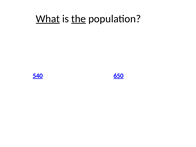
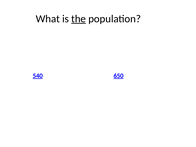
What underline: present -> none (48, 19)
